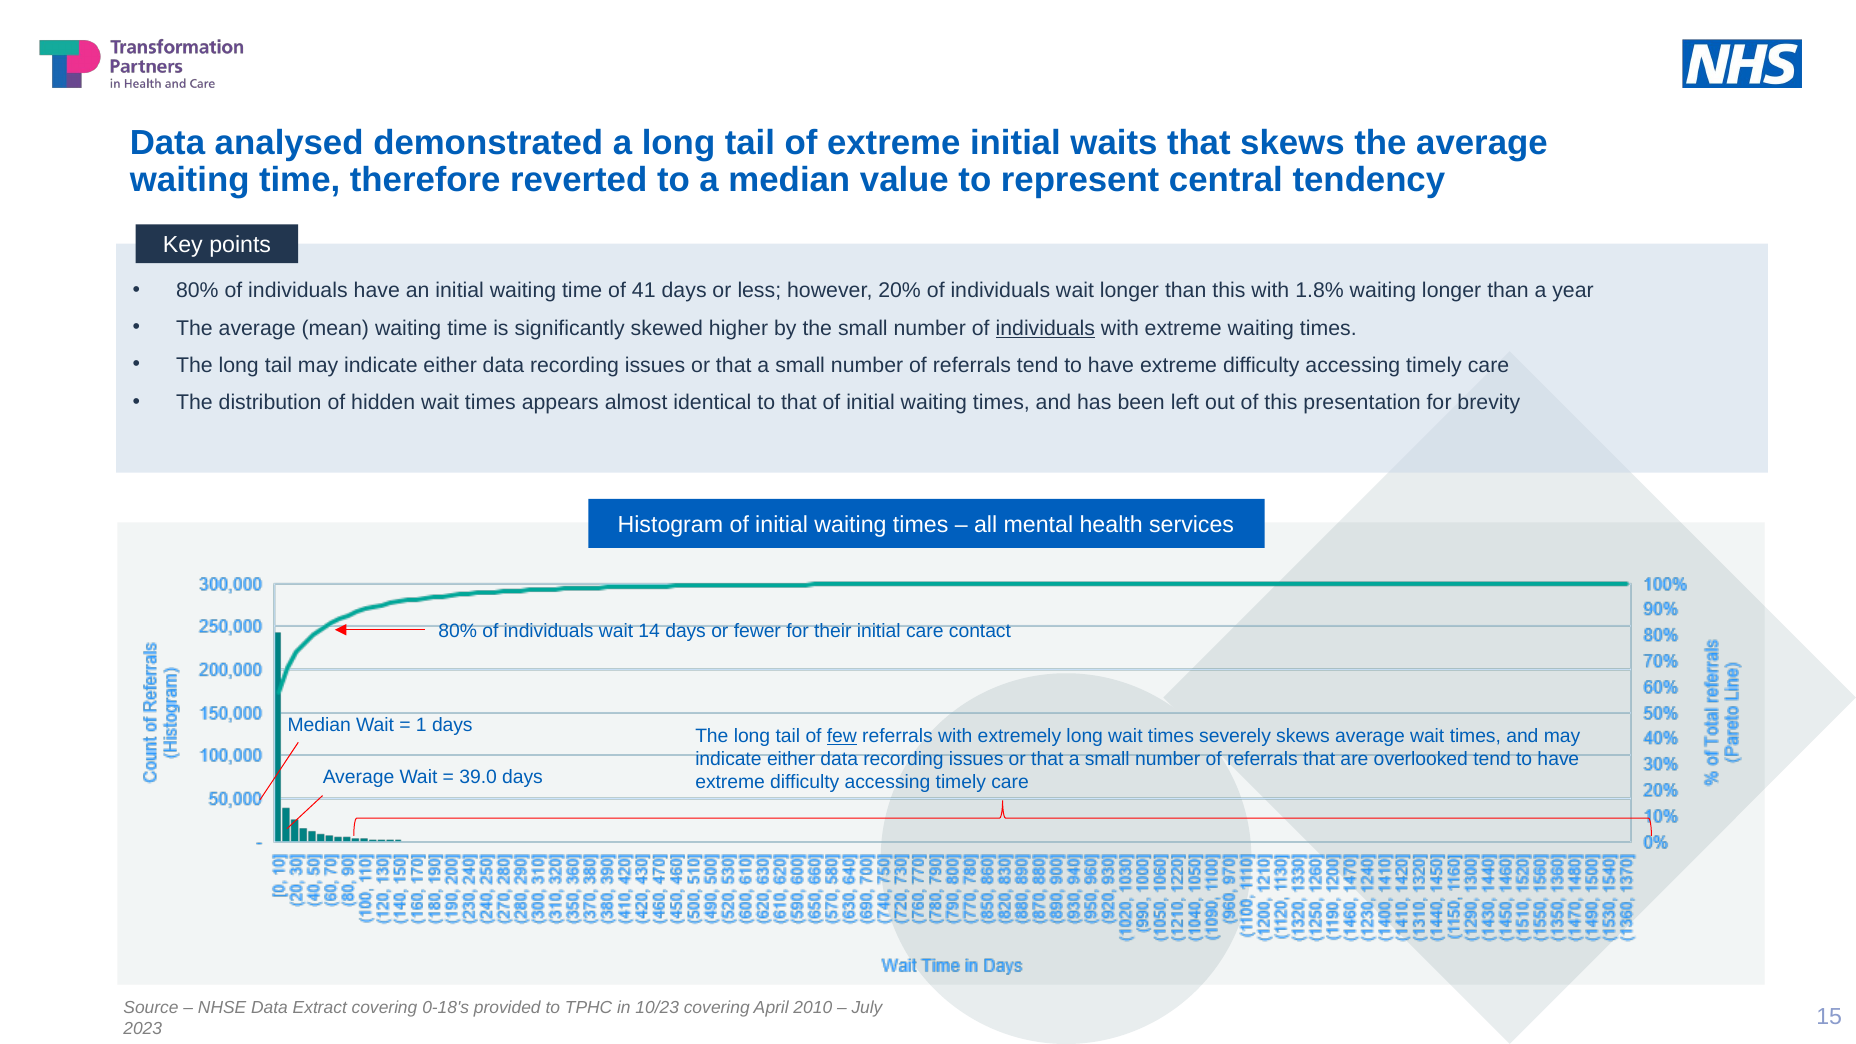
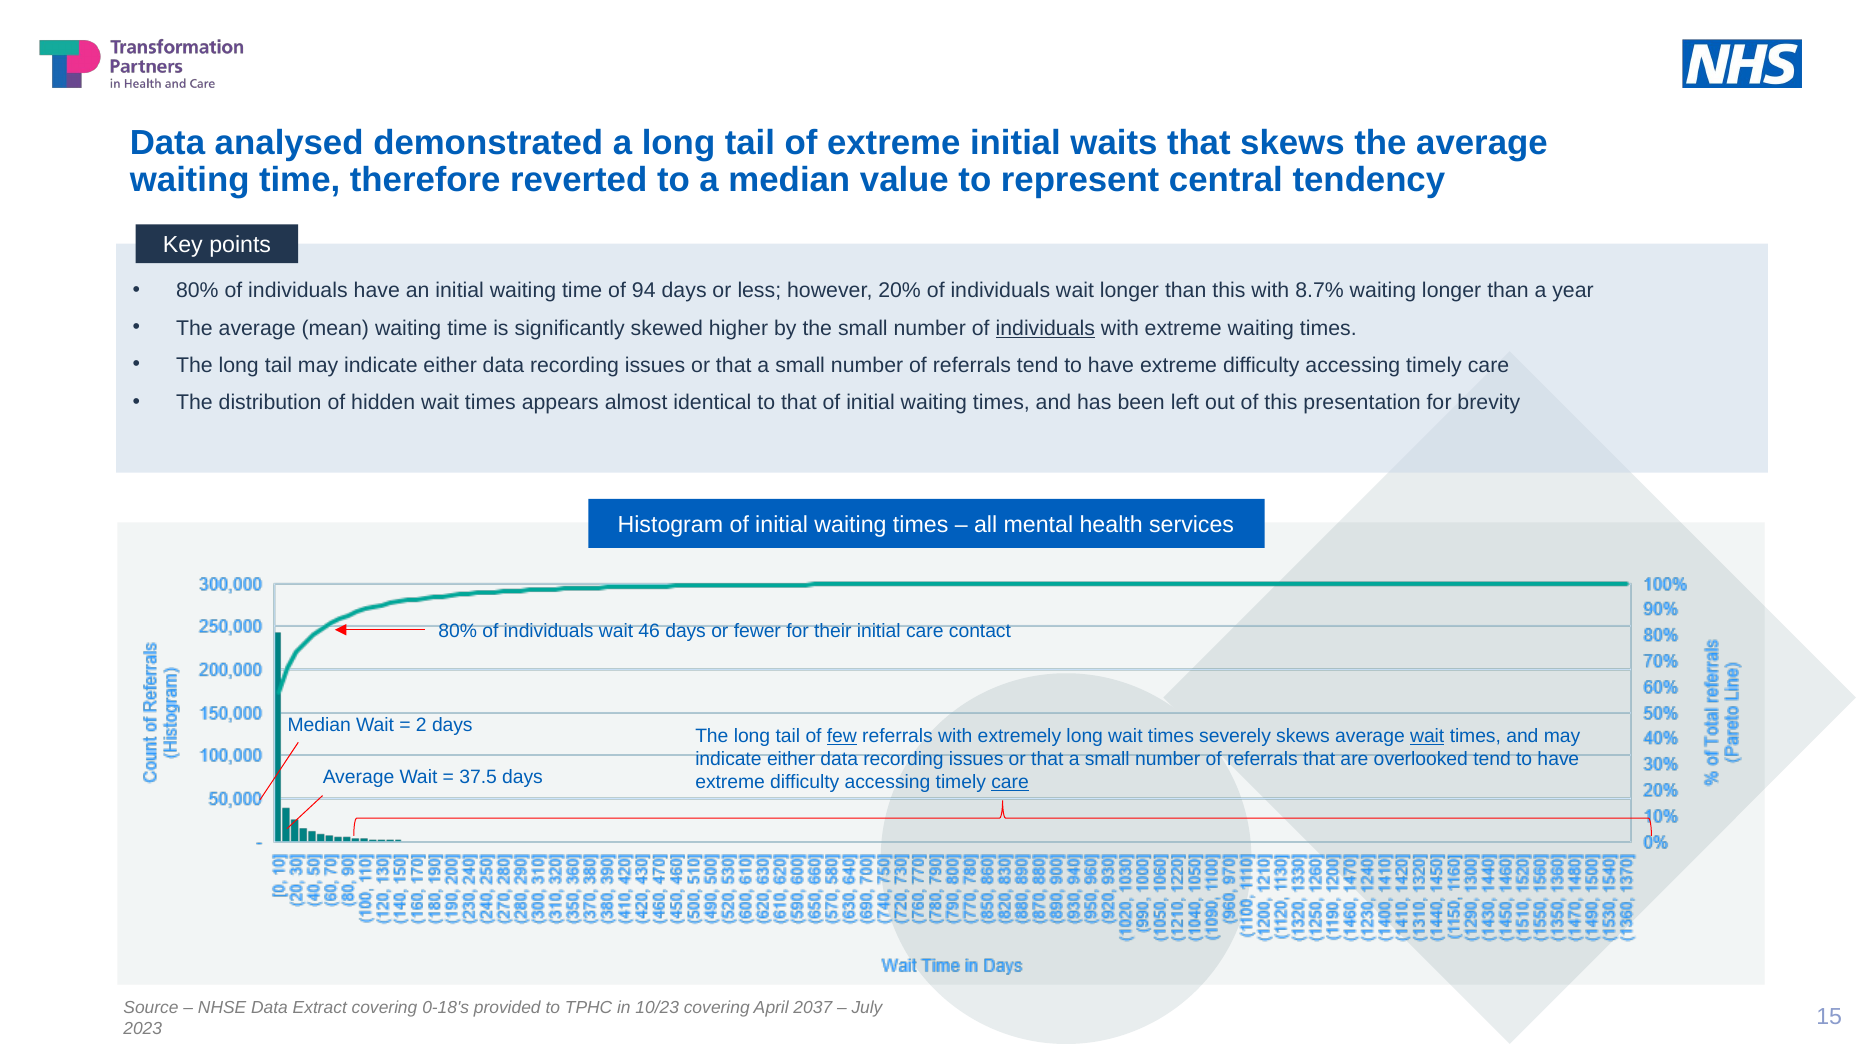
41: 41 -> 94 (644, 291)
1.8%: 1.8% -> 8.7% (1320, 291)
14: 14 -> 46 (649, 631)
1: 1 -> 2 (421, 725)
wait underline: none -> present (1427, 736)
39.0: 39.0 -> 37.5 (478, 777)
care underline: none -> present (1010, 782)
2010: 2010 -> 2037 (813, 1008)
